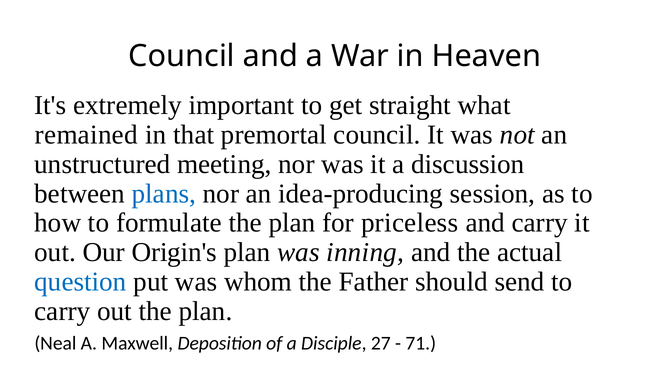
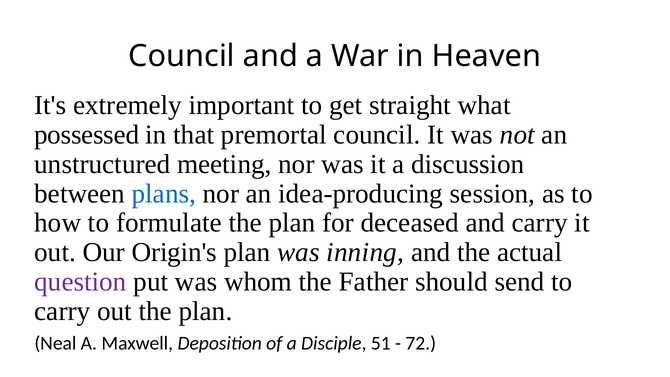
remained: remained -> possessed (87, 135)
priceless: priceless -> deceased (410, 223)
question colour: blue -> purple (80, 282)
27: 27 -> 51 (381, 343)
71: 71 -> 72 (421, 343)
